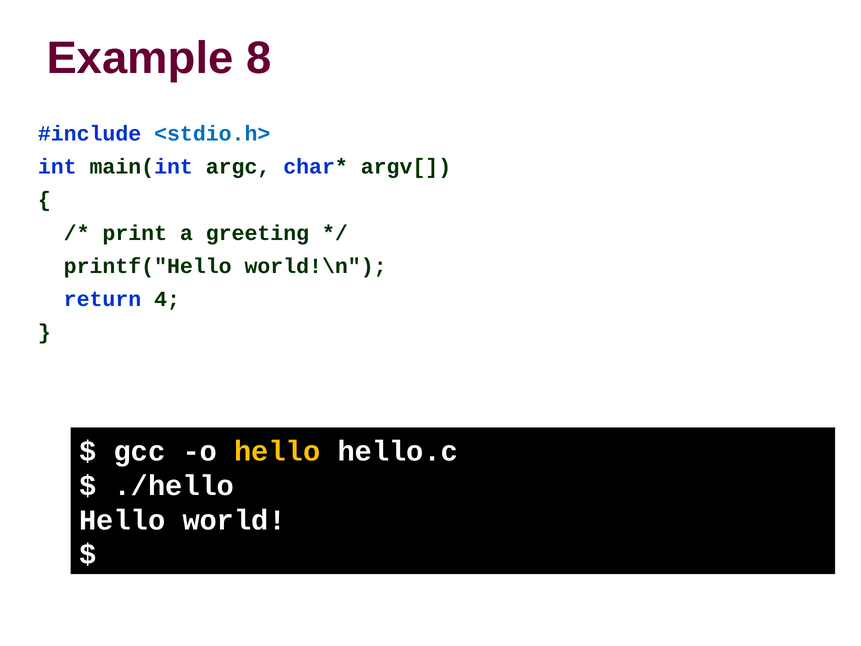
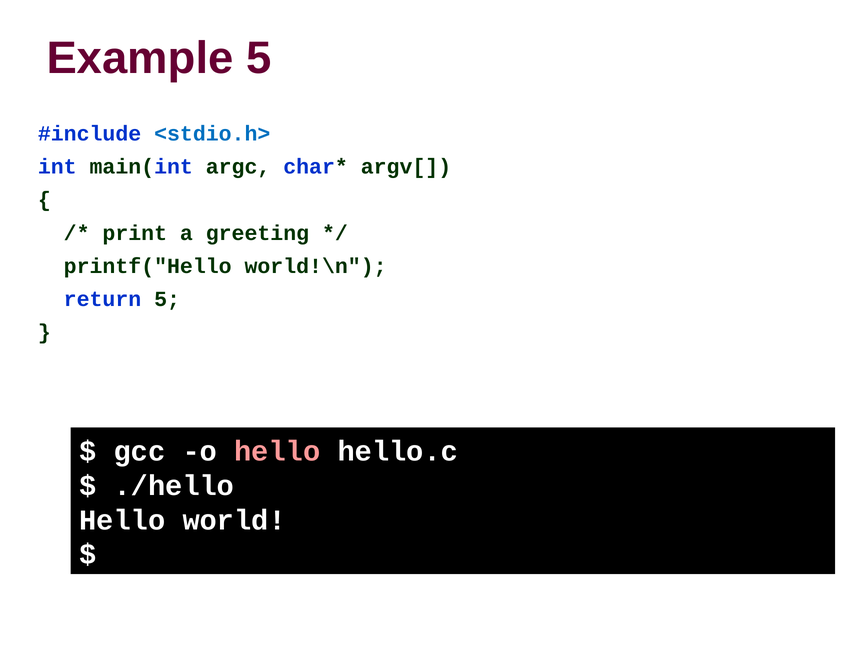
Example 8: 8 -> 5 (259, 58)
return 4: 4 -> 5 (167, 299)
hello colour: yellow -> pink (277, 451)
